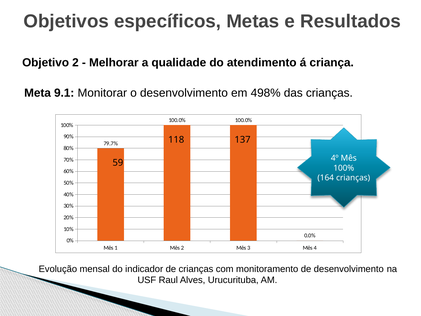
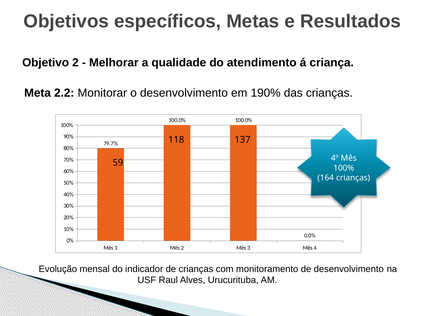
9.1: 9.1 -> 2.2 (64, 93)
498%: 498% -> 190% (266, 93)
